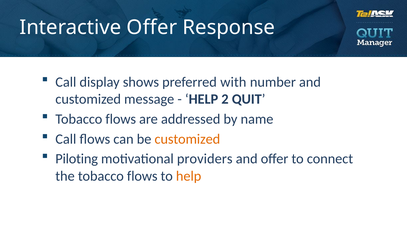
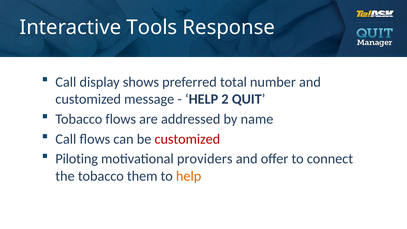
Interactive Offer: Offer -> Tools (152, 28)
with: with -> total (233, 82)
customized colour: orange -> red (187, 139)
the tobacco flows: flows -> them (142, 176)
